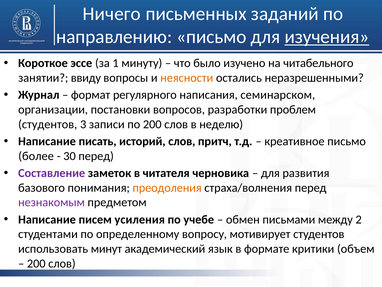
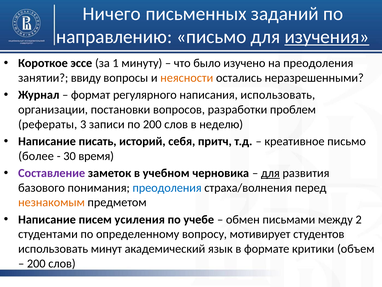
на читабельного: читабельного -> преодоления (318, 63)
написания семинарском: семинарском -> использовать (278, 95)
студентов: студентов -> рефераты (48, 124)
историй слов: слов -> себя (182, 141)
30 перед: перед -> время (96, 156)
читателя: читателя -> учебном (166, 173)
для underline: none -> present (270, 173)
преодоления colour: orange -> blue (167, 187)
незнакомым colour: purple -> orange (51, 202)
